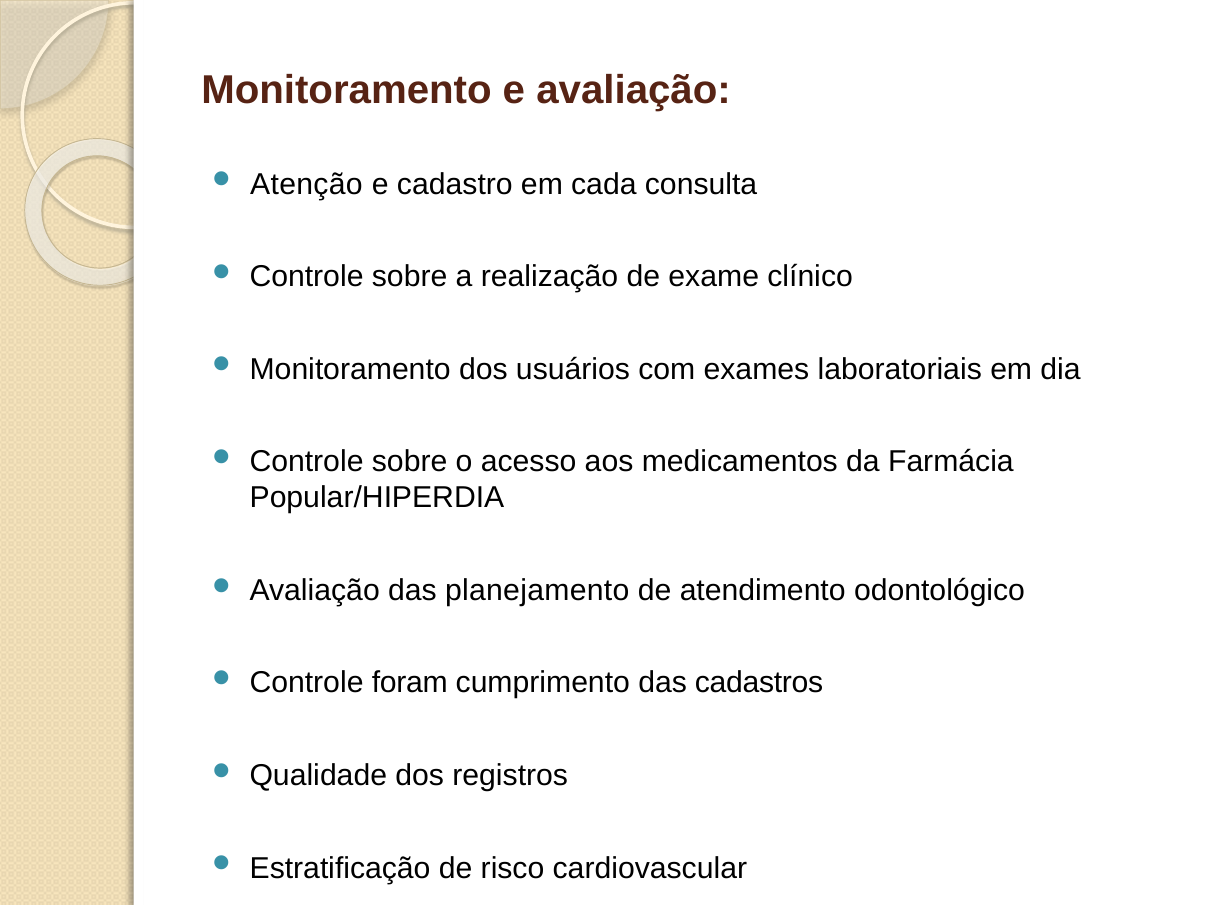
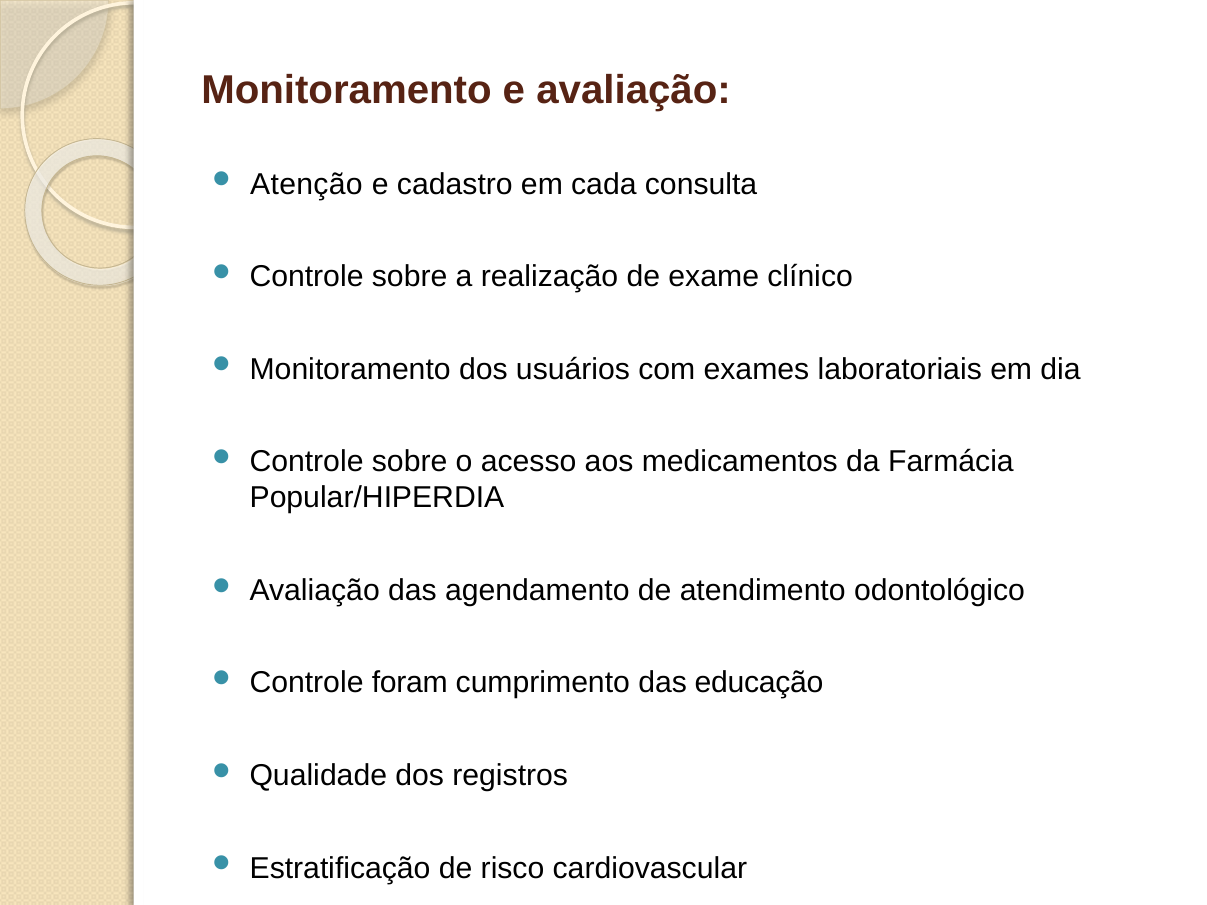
planejamento: planejamento -> agendamento (537, 591)
cadastros: cadastros -> educação (759, 683)
